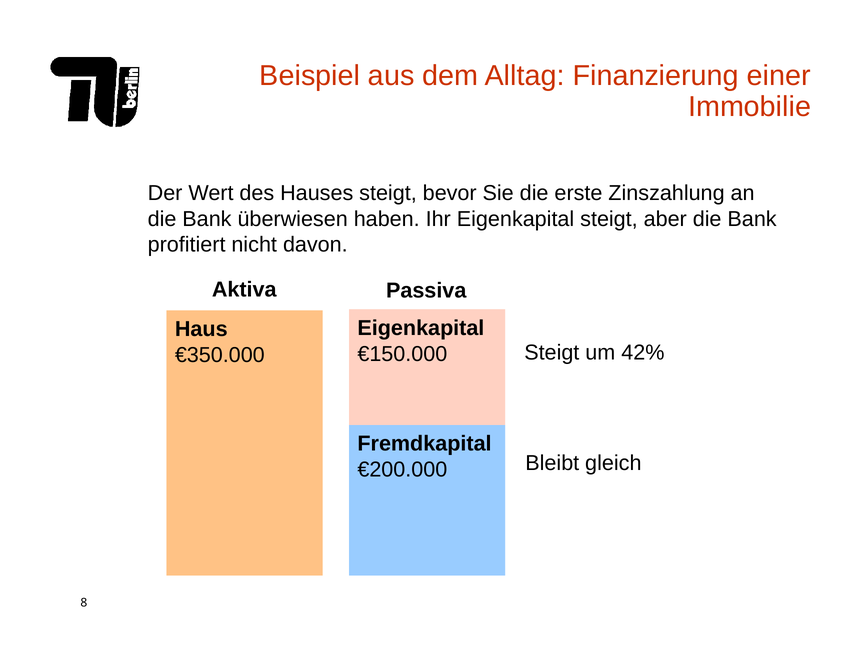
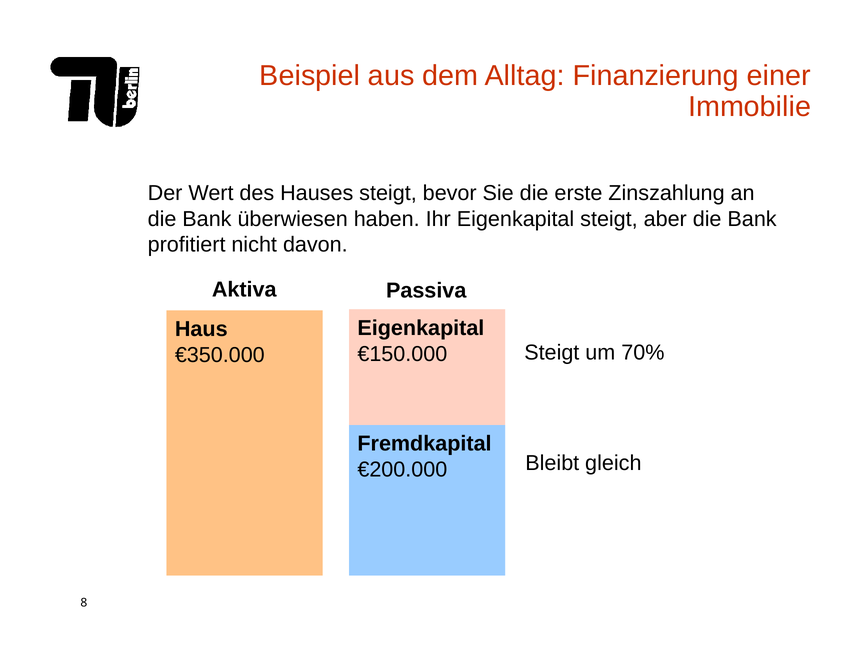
42%: 42% -> 70% (643, 352)
